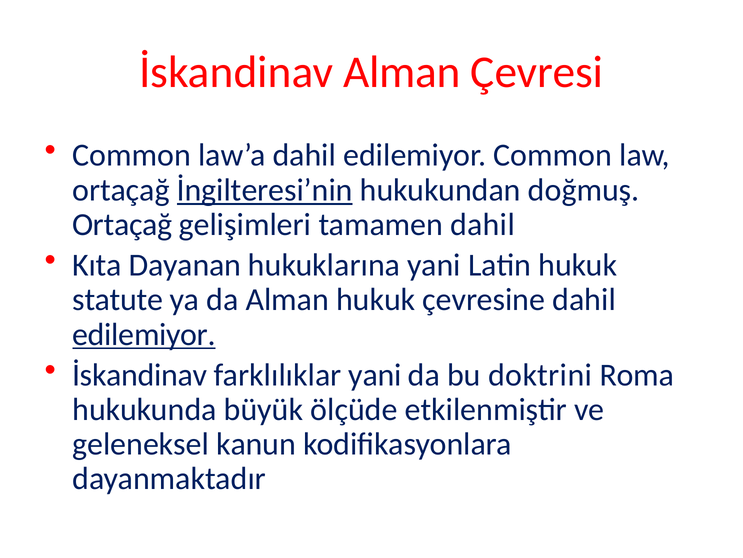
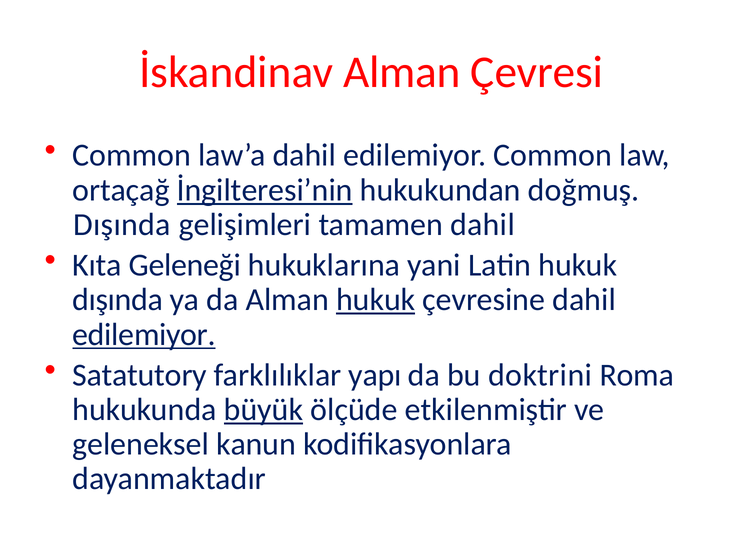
Ortaçağ: Ortaçağ -> Dışında (122, 224)
Dayanan: Dayanan -> Geleneği (185, 265)
statute: statute -> dışında (118, 299)
hukuk underline: none -> present (376, 299)
İskandinav: İskandinav -> Satatutory (140, 375)
farklılıklar yani: yani -> yapı (375, 375)
büyük underline: none -> present (264, 409)
